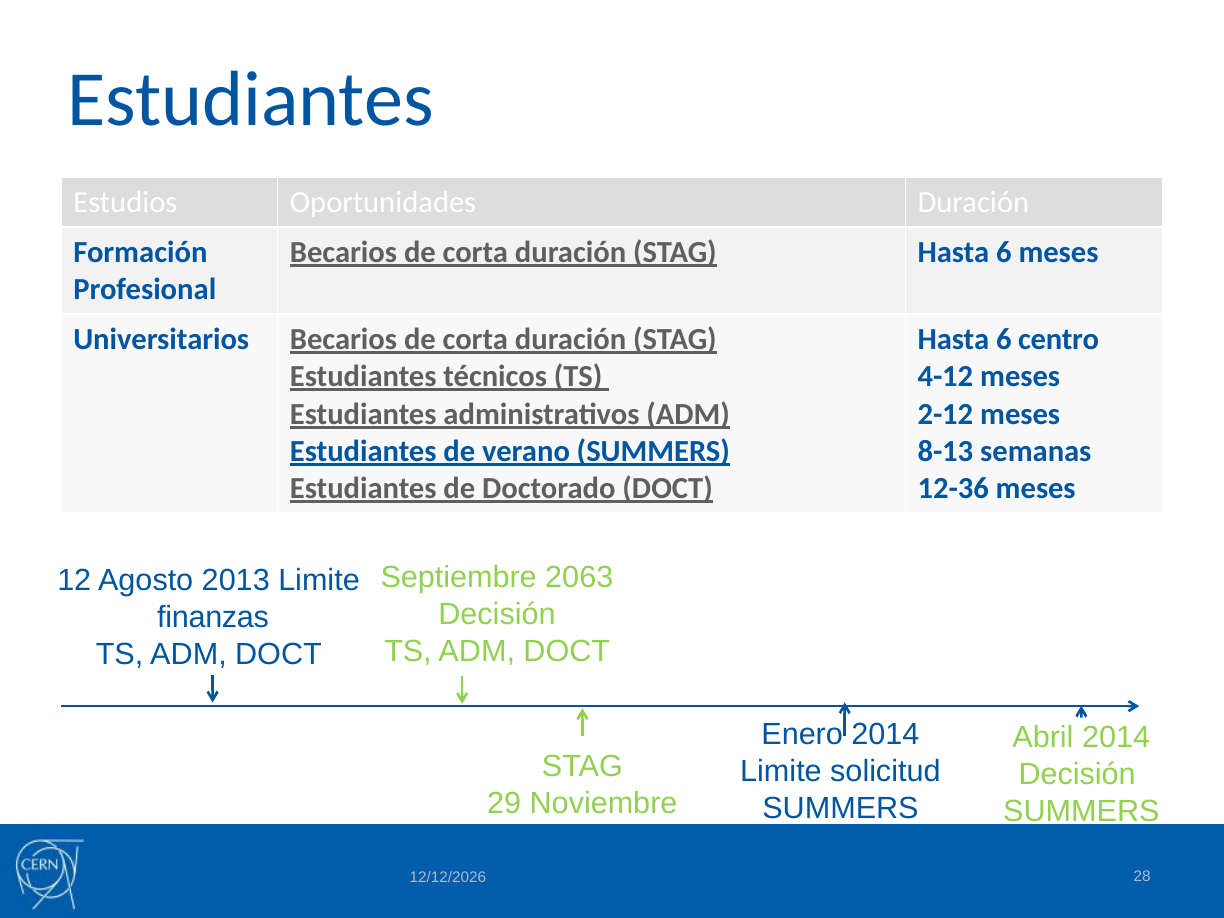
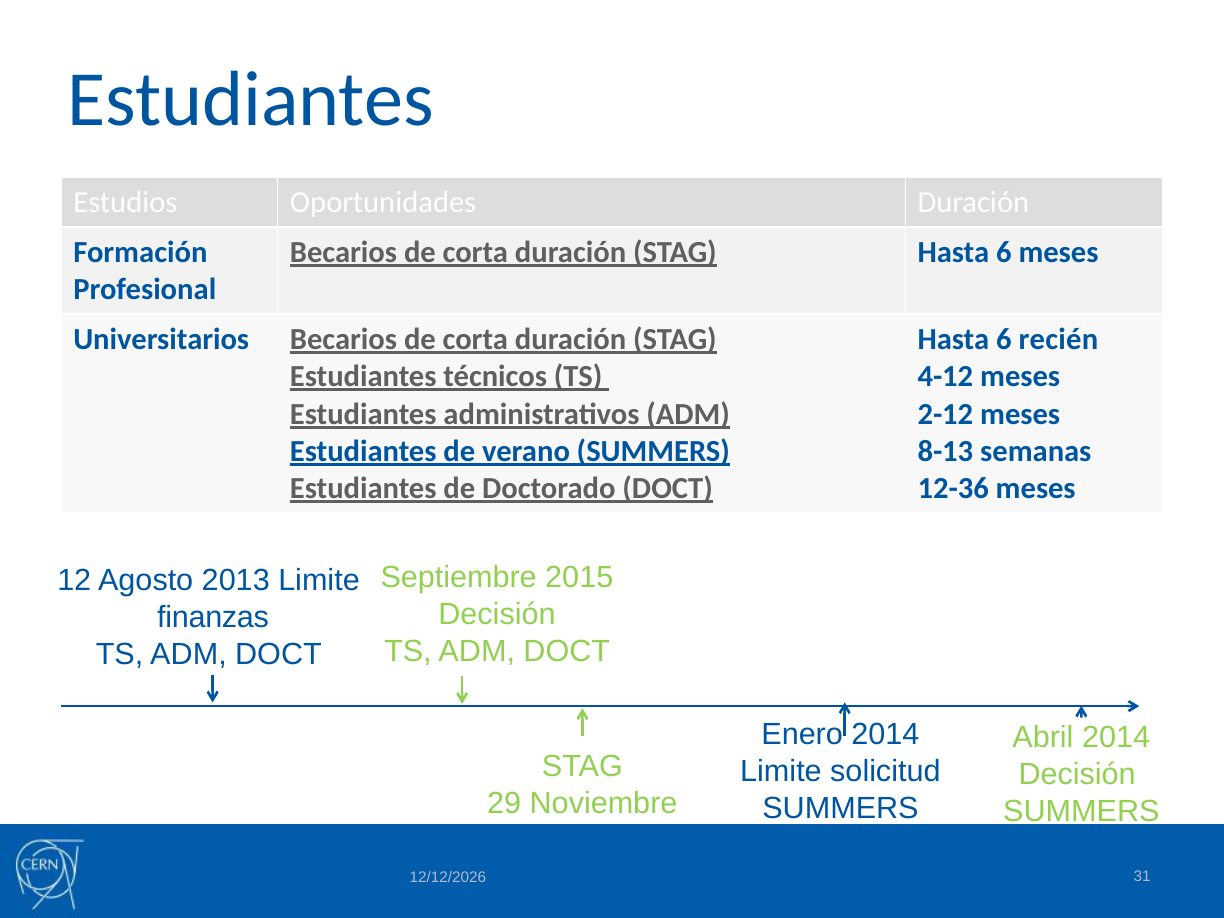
centro: centro -> recién (1058, 339)
2063: 2063 -> 2015 (579, 578)
28: 28 -> 31 (1142, 876)
